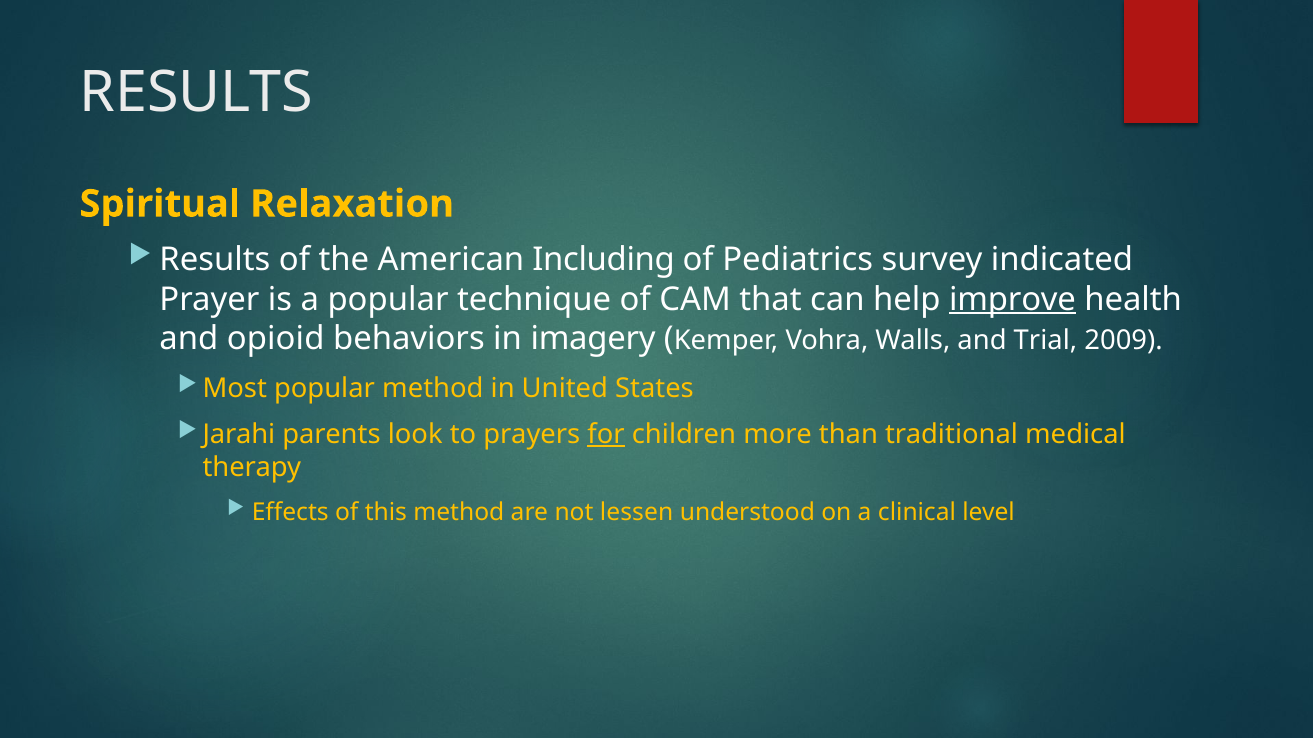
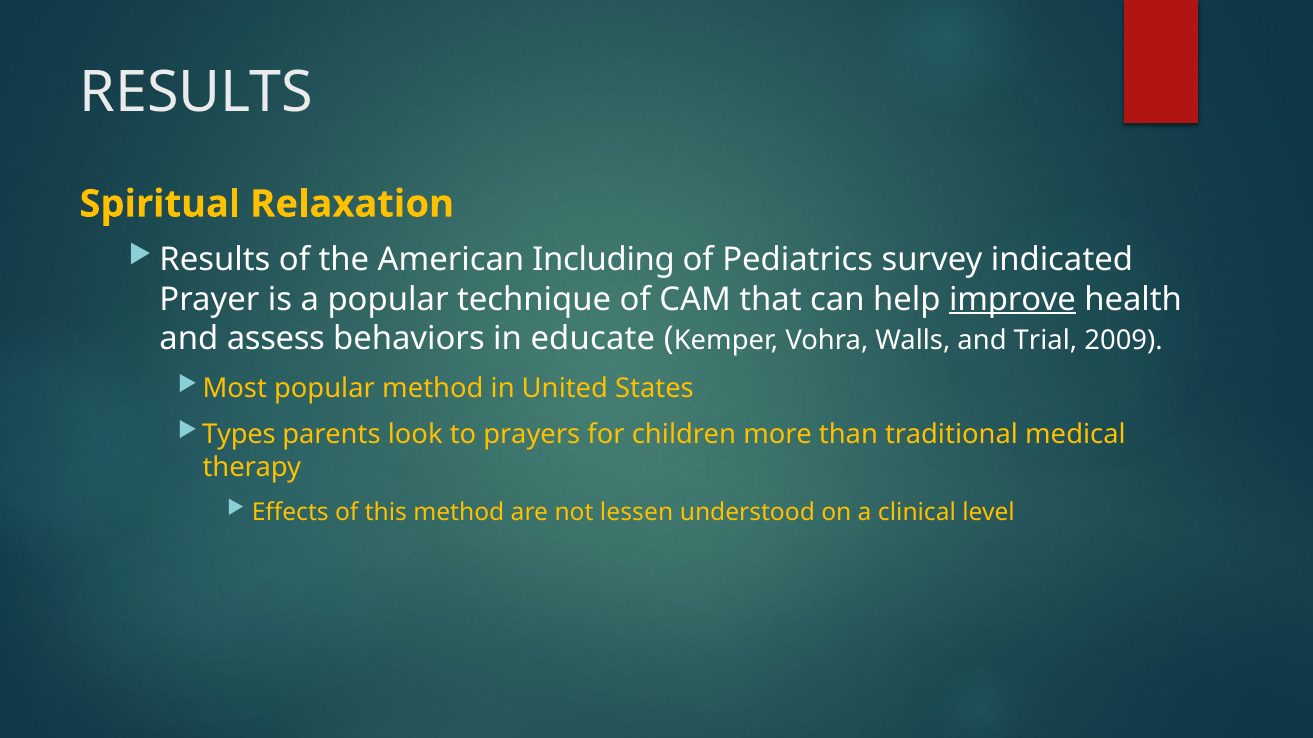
opioid: opioid -> assess (276, 339)
imagery: imagery -> educate (593, 339)
Jarahi: Jarahi -> Types (239, 435)
for underline: present -> none (606, 435)
